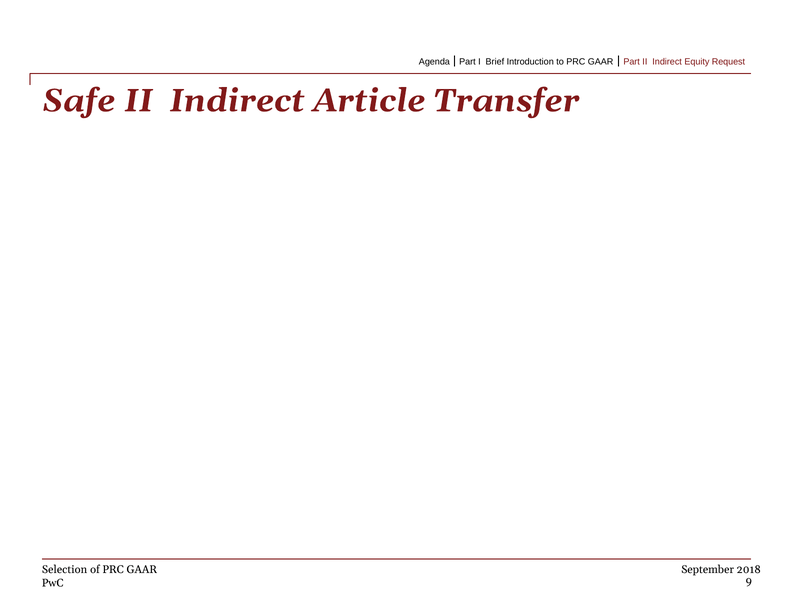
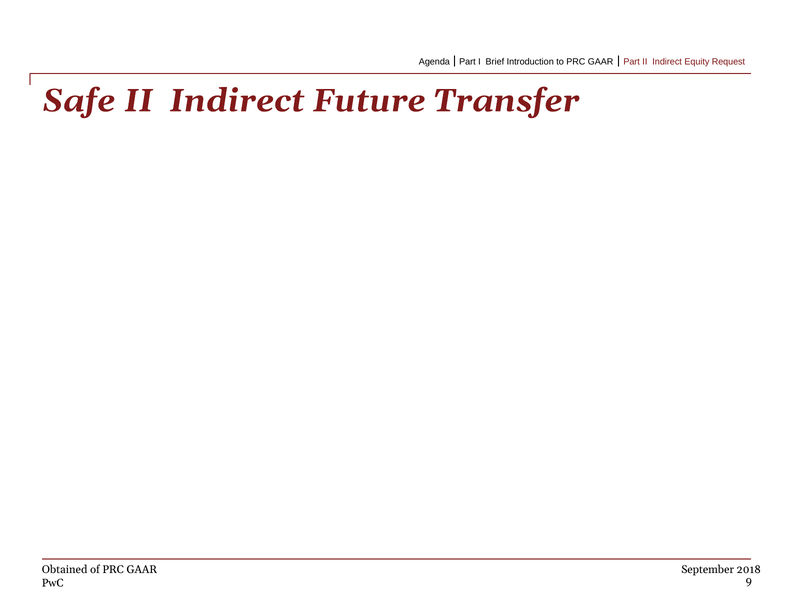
Article: Article -> Future (369, 101)
Selection: Selection -> Obtained (65, 570)
